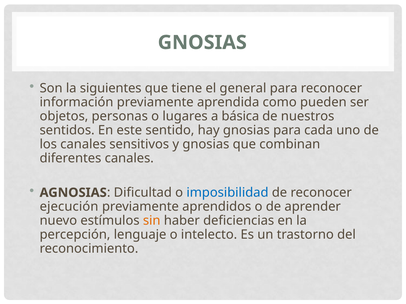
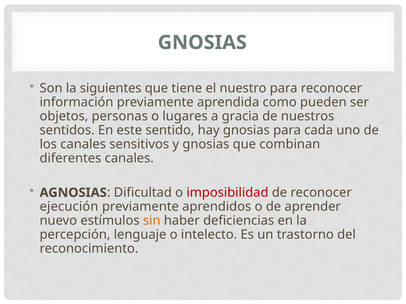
general: general -> nuestro (243, 89)
básica: básica -> gracia (240, 117)
imposibilidad colour: blue -> red (227, 193)
